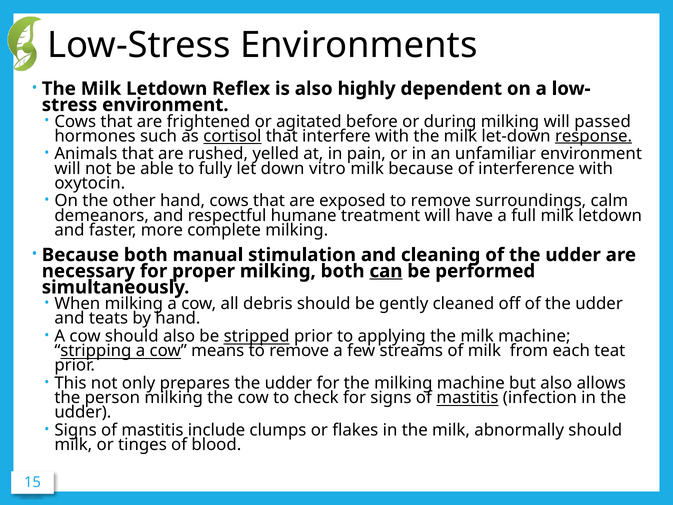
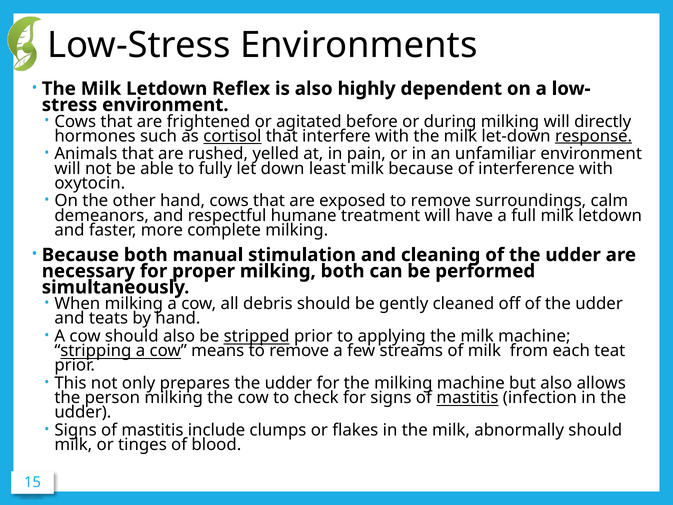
passed: passed -> directly (603, 121)
vitro: vitro -> least (328, 168)
can underline: present -> none (386, 271)
